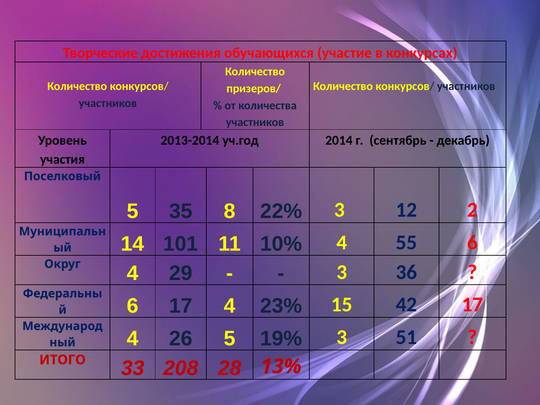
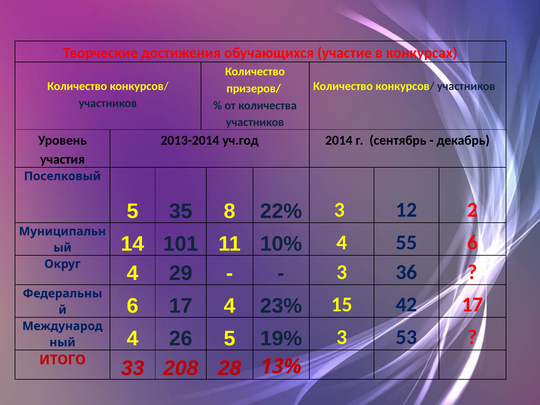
51: 51 -> 53 (407, 337)
